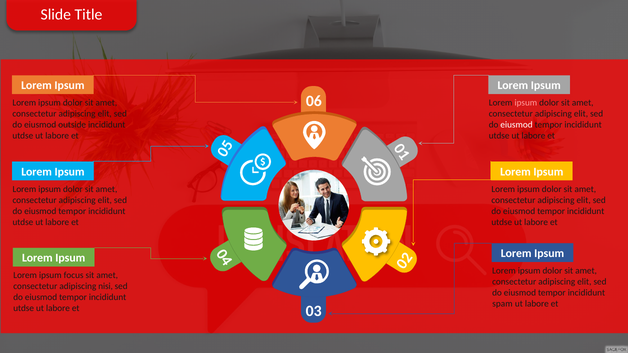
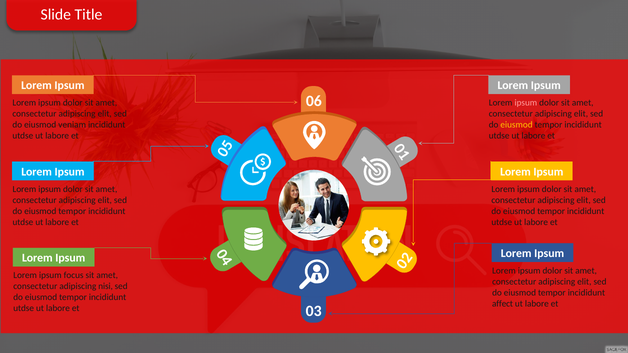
outside: outside -> veniam (72, 125)
eiusmod colour: white -> yellow (517, 125)
spam: spam -> affect (503, 304)
